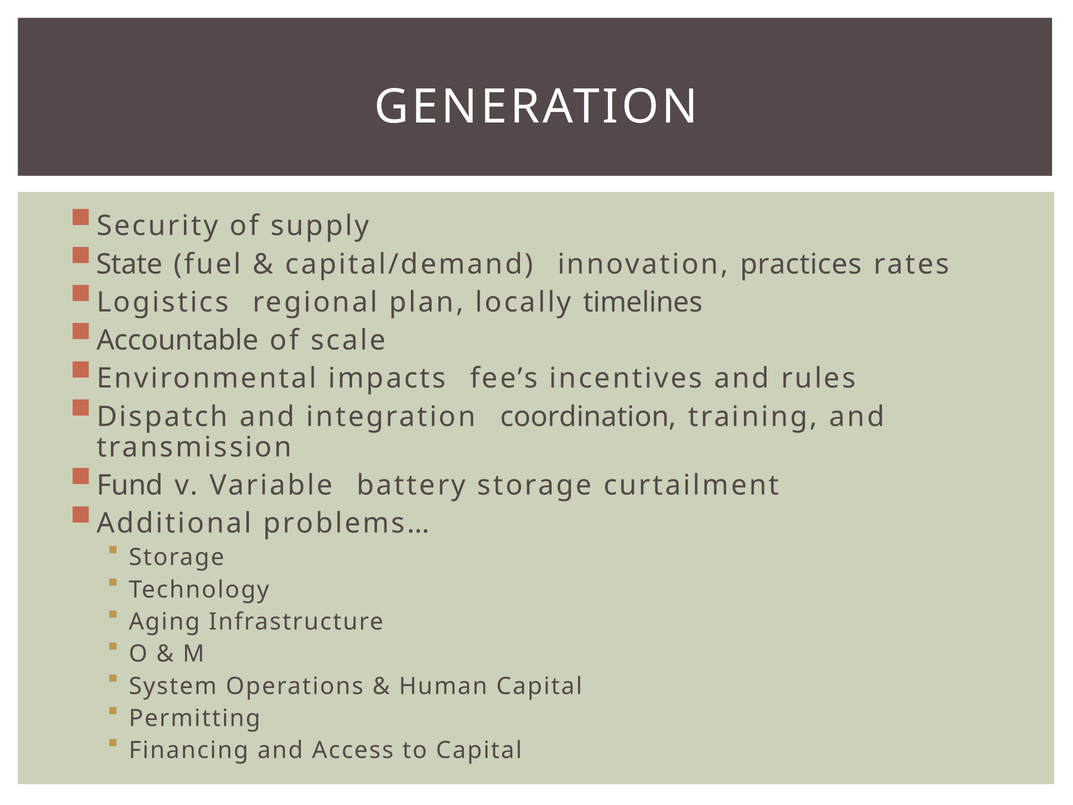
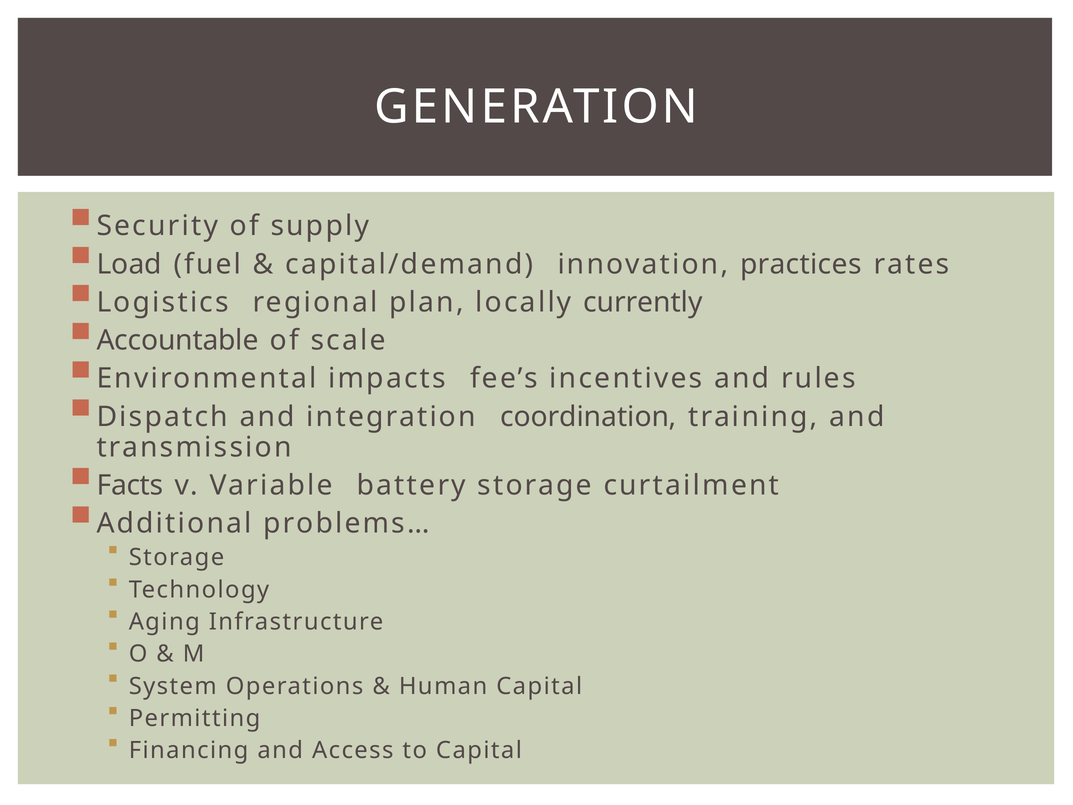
State: State -> Load (129, 264)
timelines: timelines -> currently (643, 302)
Fund: Fund -> Facts (130, 485)
